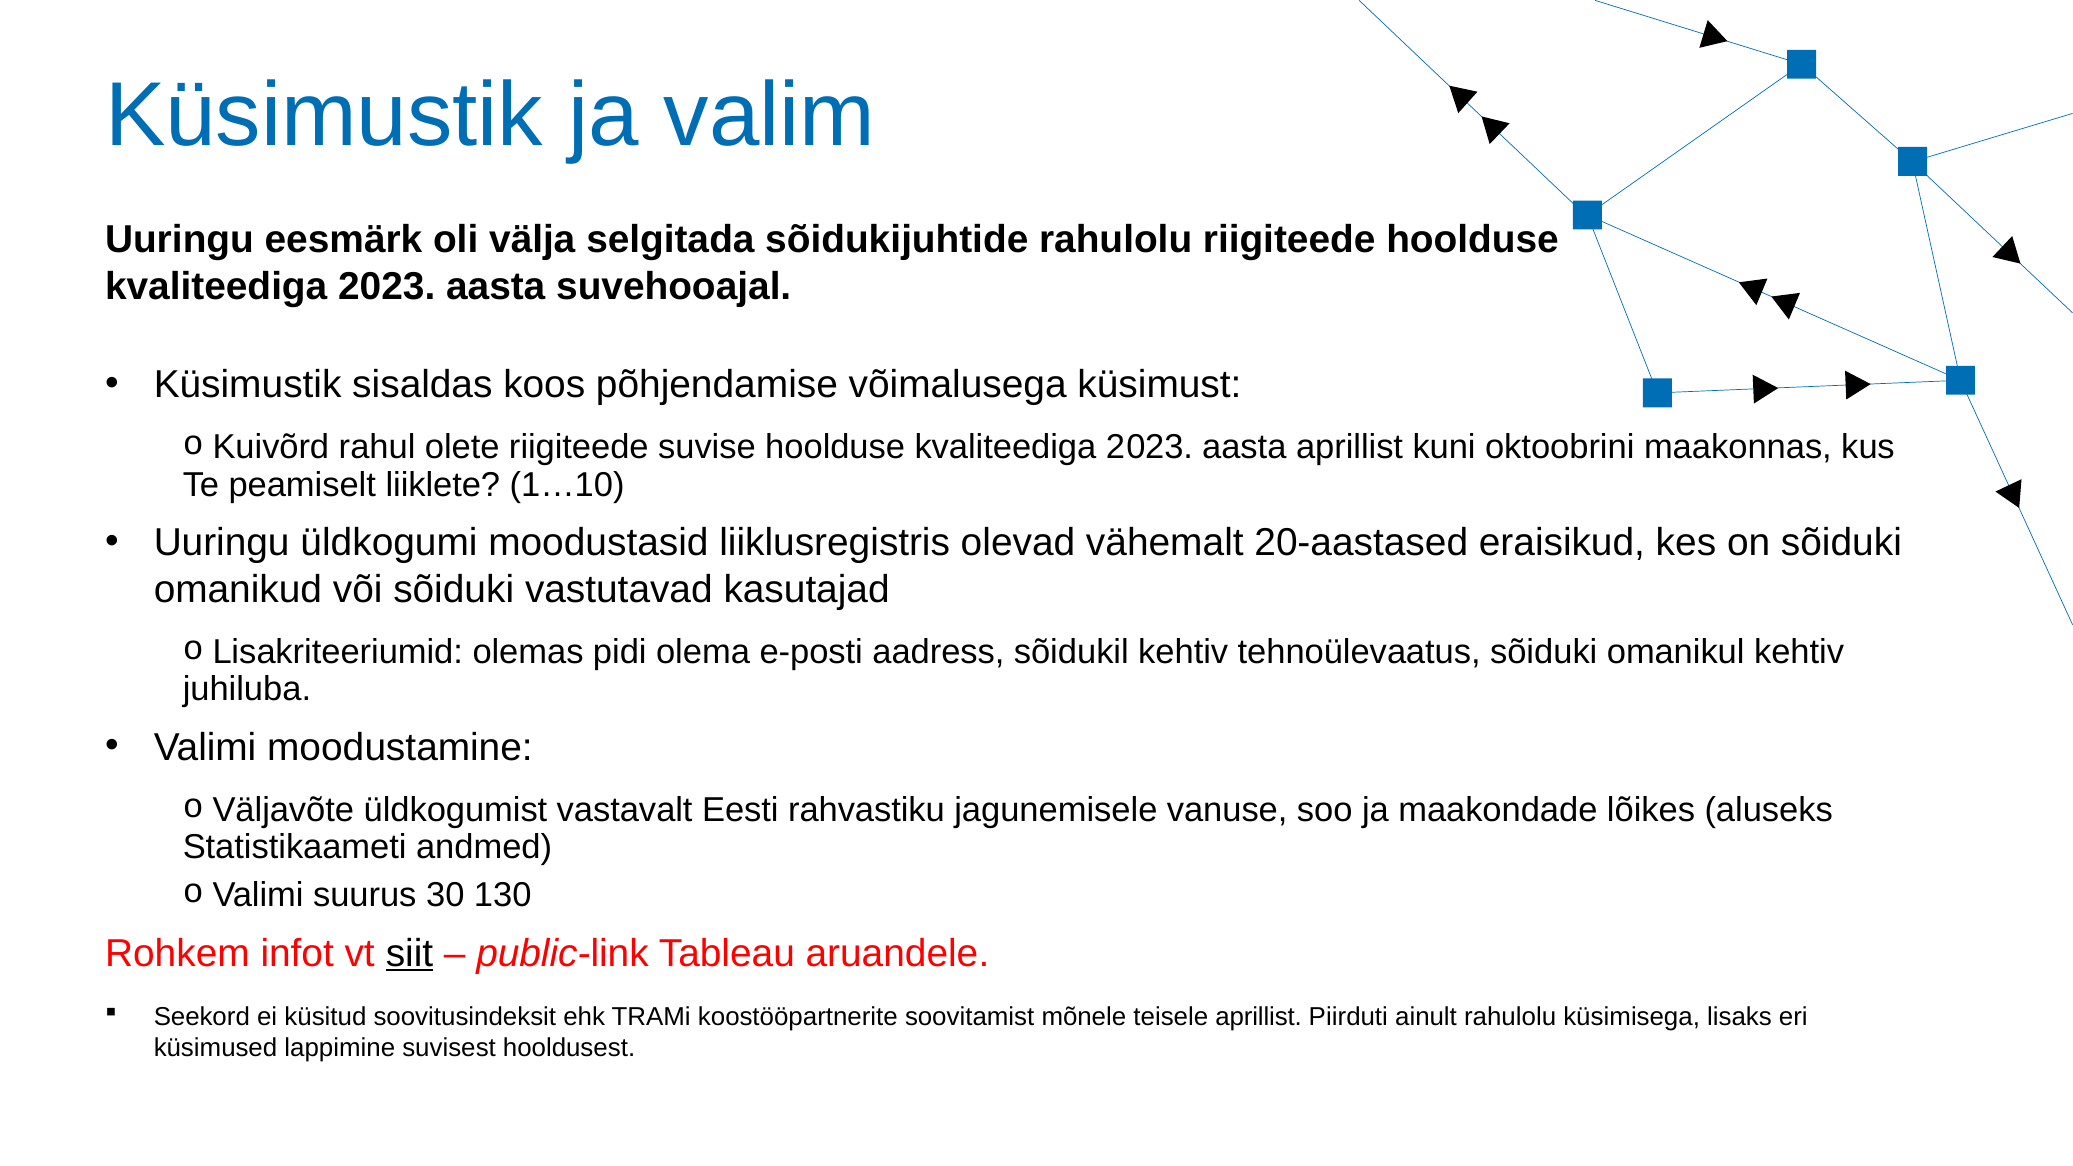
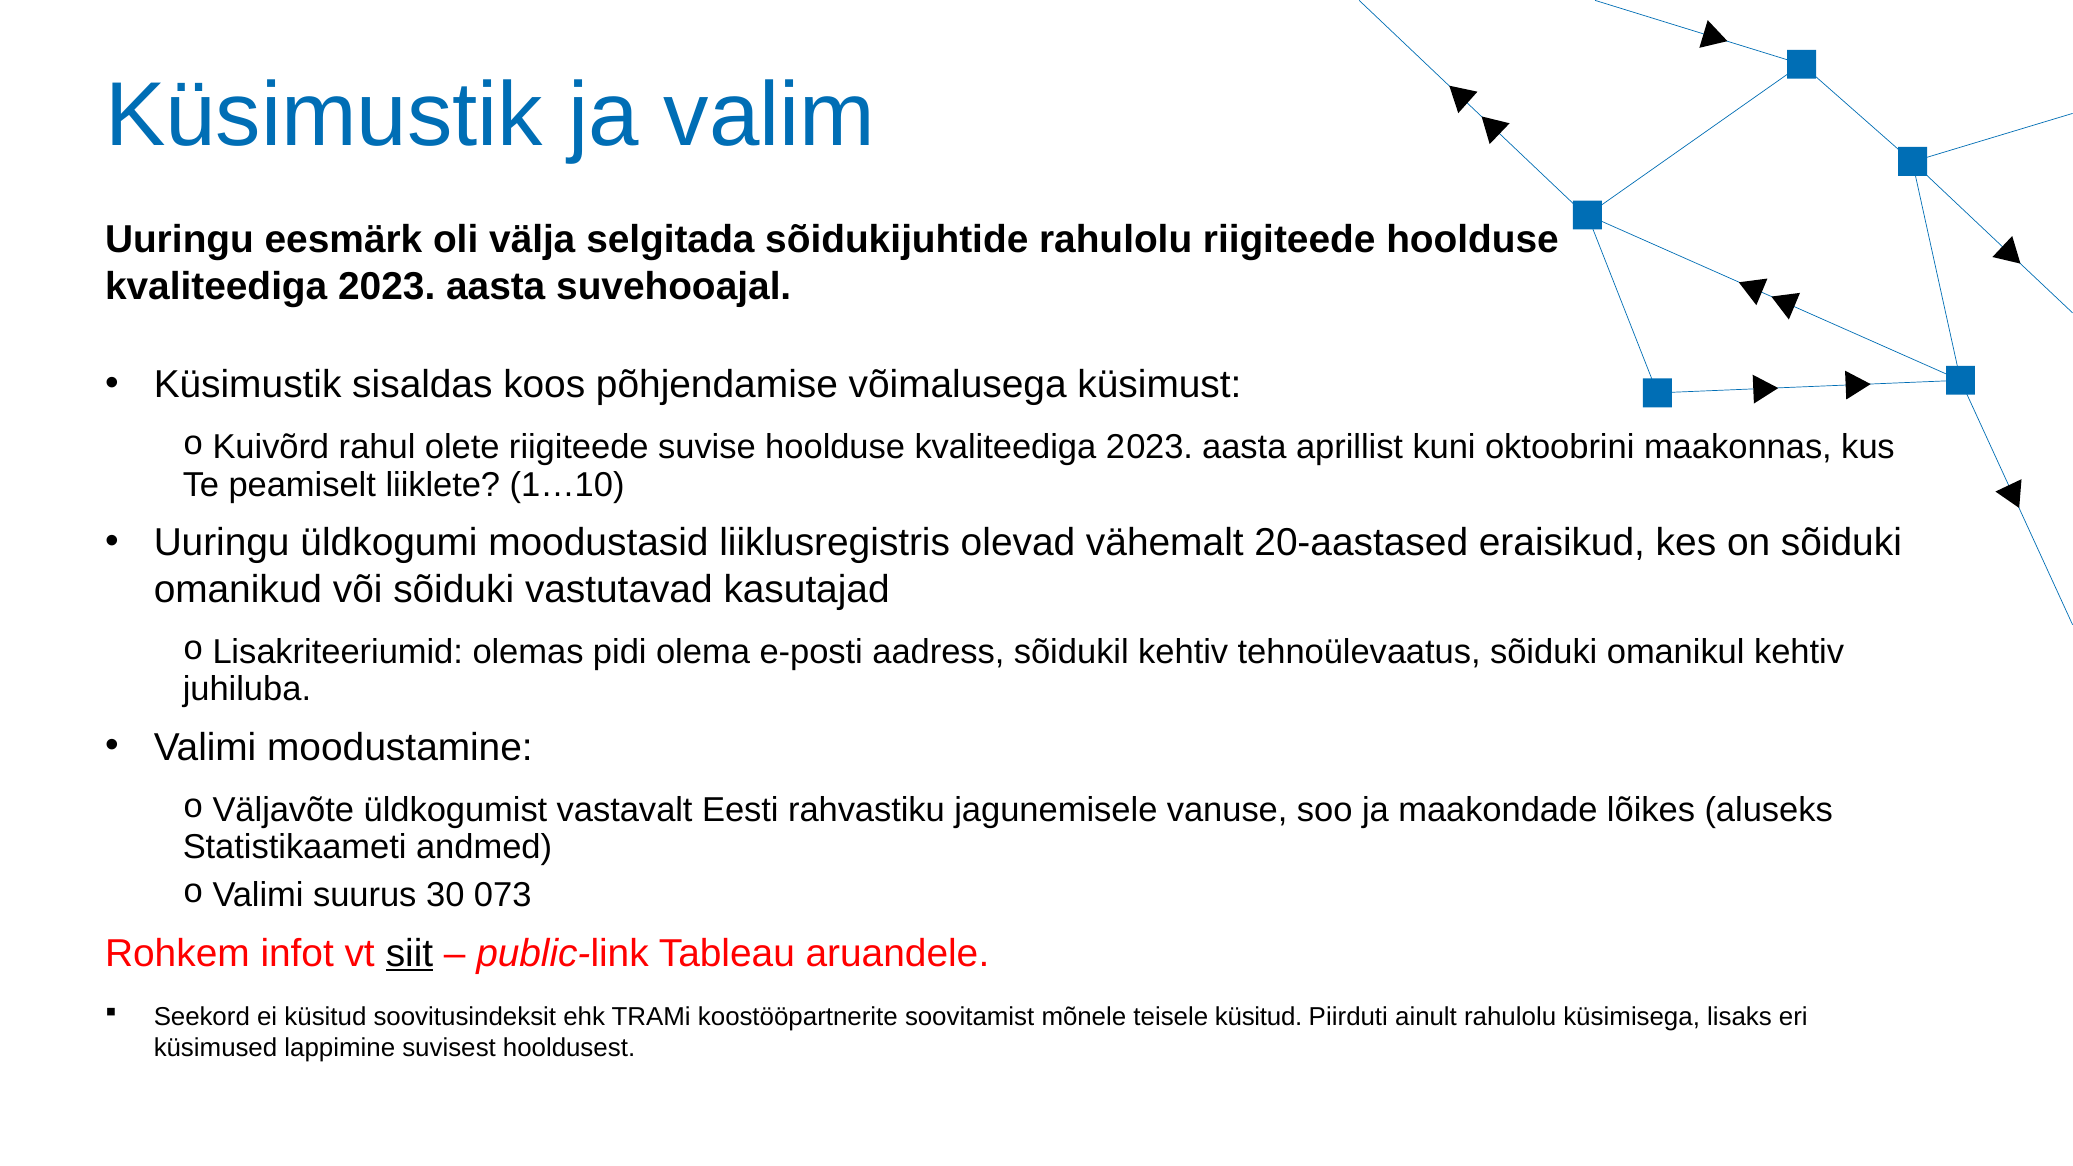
130: 130 -> 073 (503, 895)
teisele aprillist: aprillist -> küsitud (1259, 1017)
